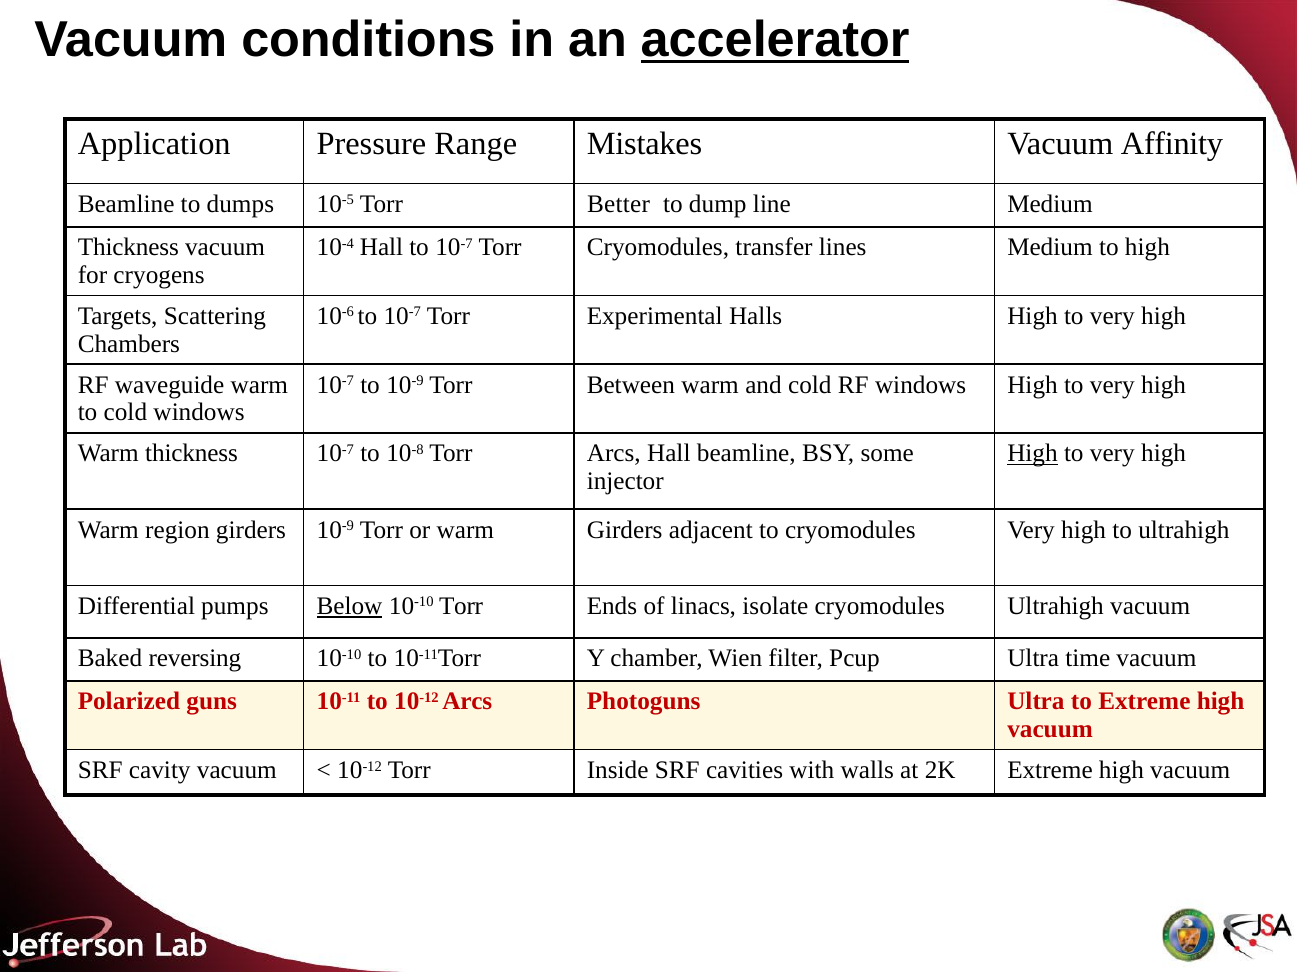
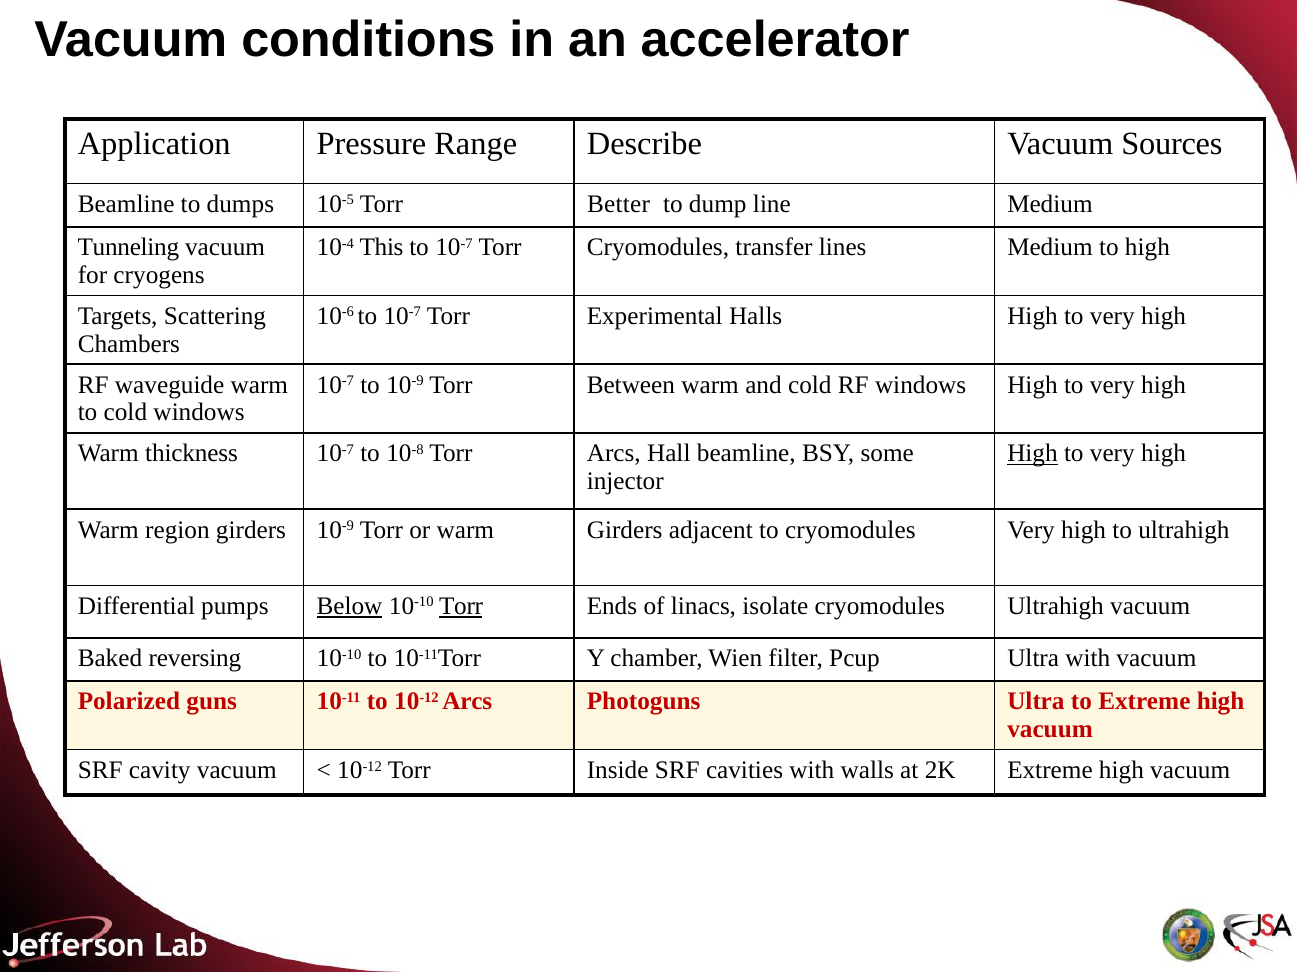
accelerator underline: present -> none (775, 40)
Mistakes: Mistakes -> Describe (644, 144)
Affinity: Affinity -> Sources (1172, 144)
Thickness: Thickness -> Tunneling (128, 248)
10-4 Hall: Hall -> This (382, 248)
Torr underline: none -> present (461, 606)
Ultra time: time -> with (1088, 659)
